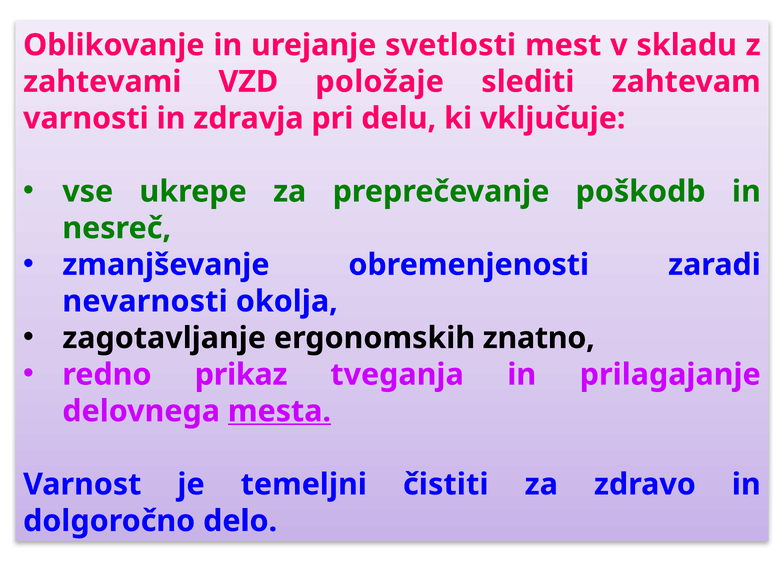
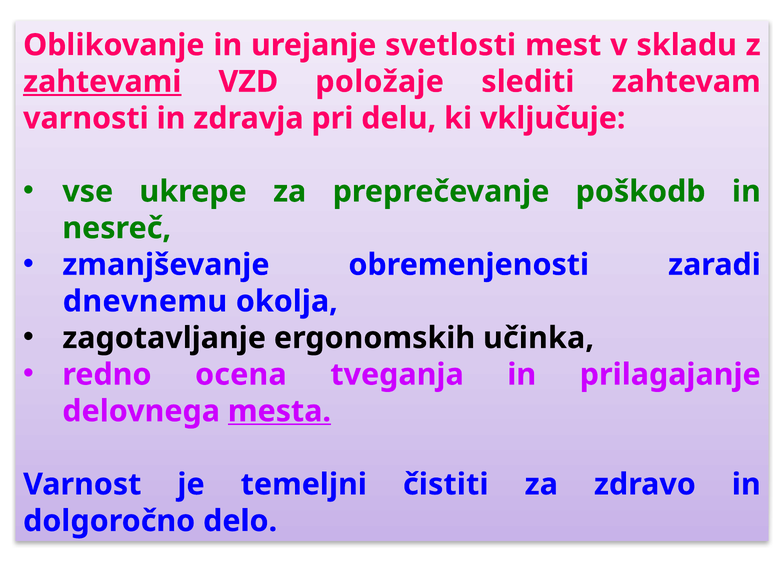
zahtevami underline: none -> present (102, 82)
nevarnosti: nevarnosti -> dnevnemu (145, 301)
znatno: znatno -> učinka (539, 338)
prikaz: prikaz -> ocena (241, 375)
